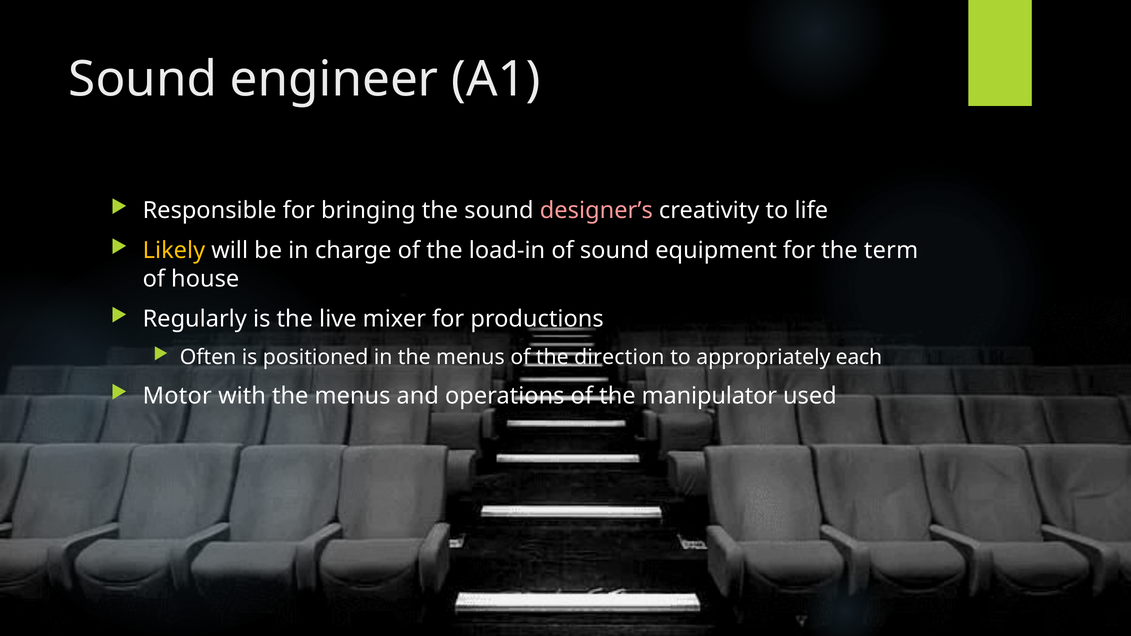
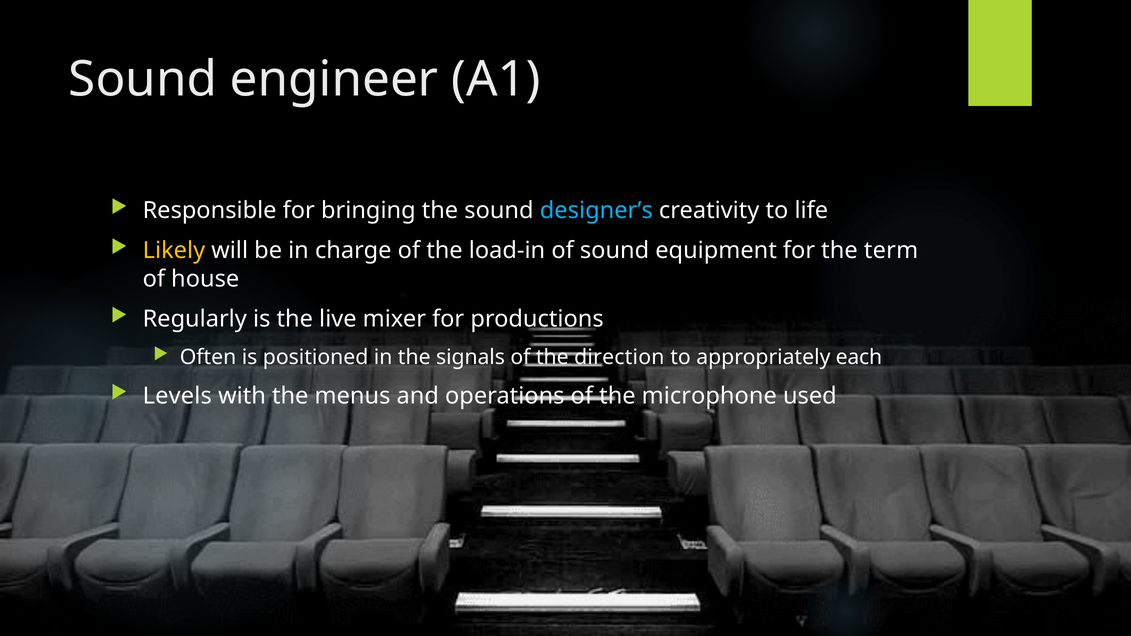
designer’s colour: pink -> light blue (596, 210)
in the menus: menus -> signals (471, 357)
Motor: Motor -> Levels (177, 396)
manipulator: manipulator -> microphone (709, 396)
